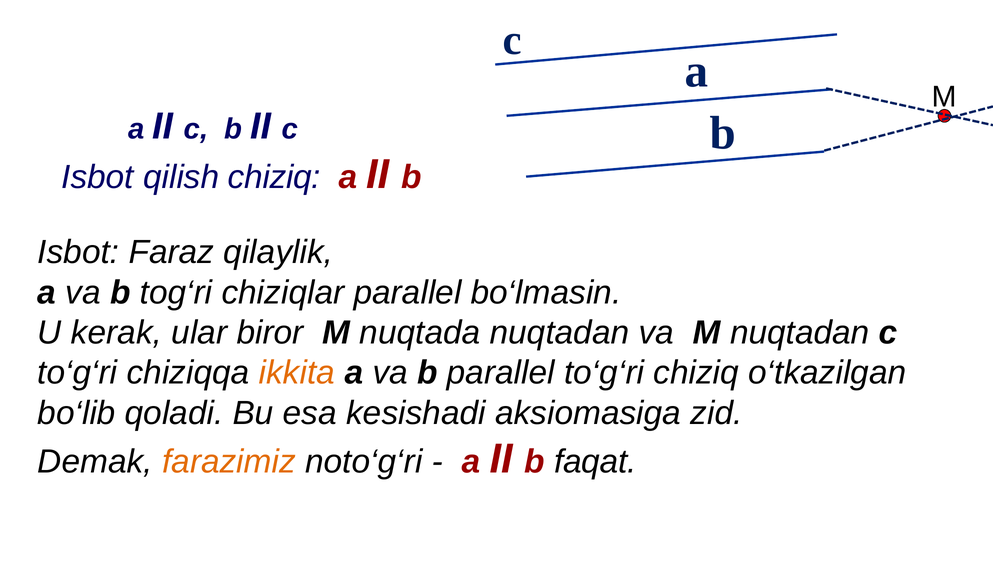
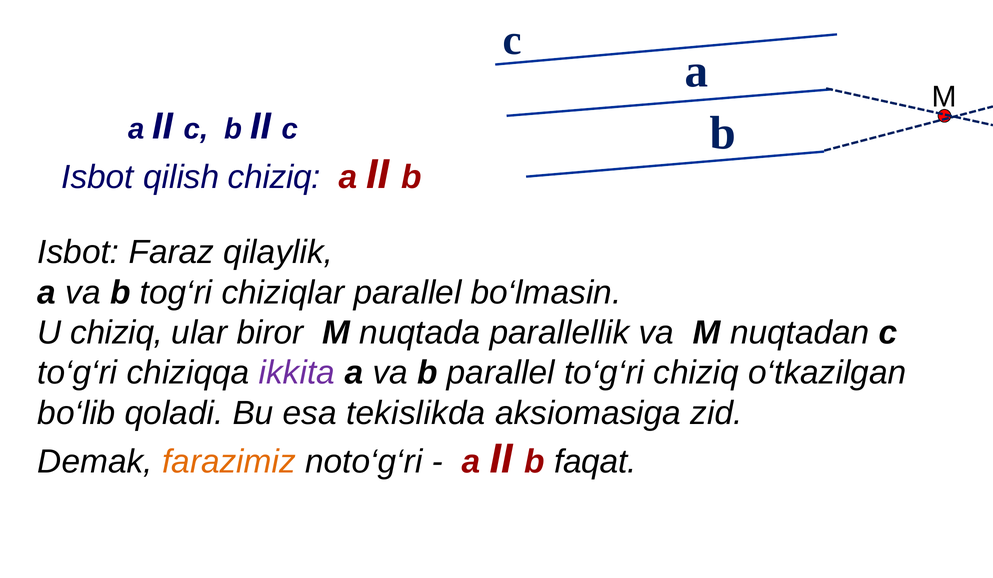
U kerak: kerak -> chiziq (117, 333)
nuqtada nuqtadan: nuqtadan -> parallellik (560, 333)
ikkita colour: orange -> purple (297, 373)
kesishadi: kesishadi -> tekislikda (416, 413)
